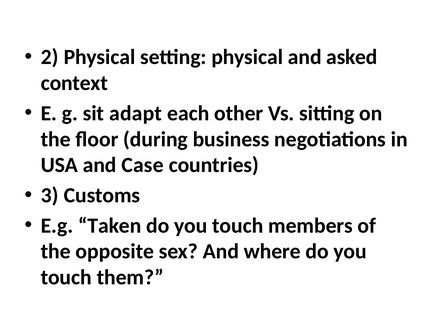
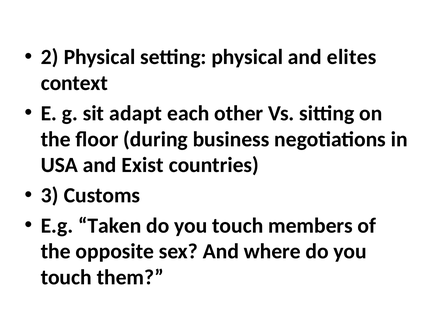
asked: asked -> elites (352, 57)
Case: Case -> Exist (143, 165)
